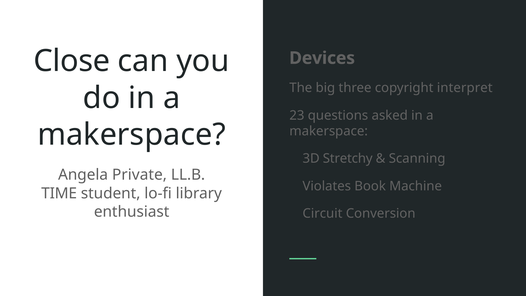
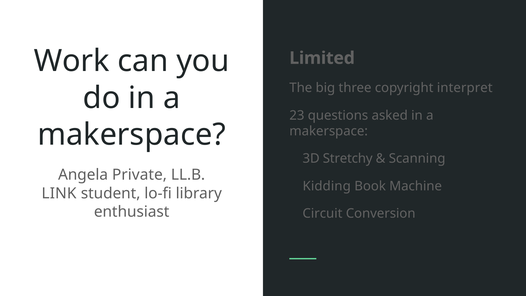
Close: Close -> Work (72, 61)
Devices: Devices -> Limited (322, 58)
Violates: Violates -> Kidding (327, 186)
TIME: TIME -> LINK (59, 193)
